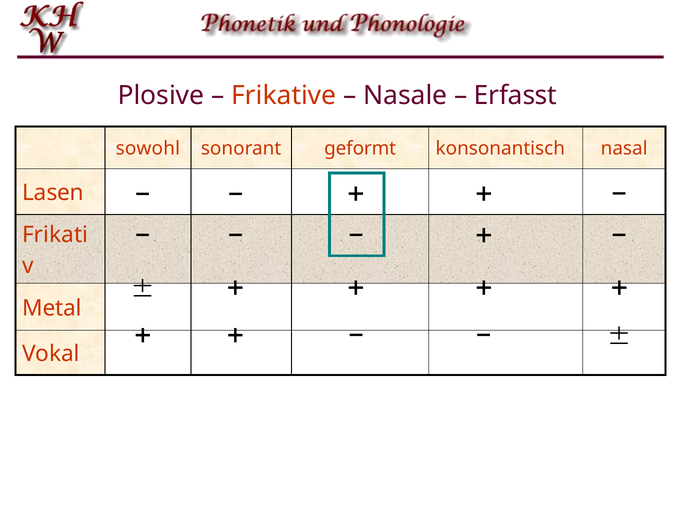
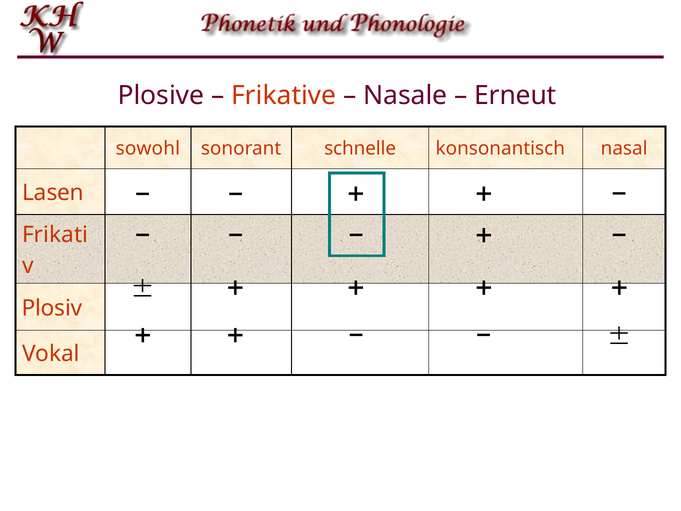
Erfasst: Erfasst -> Erneut (515, 96)
geformt: geformt -> schnelle (360, 149)
Metal: Metal -> Plosiv (52, 308)
